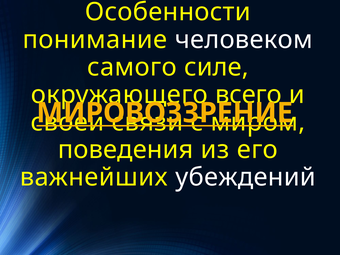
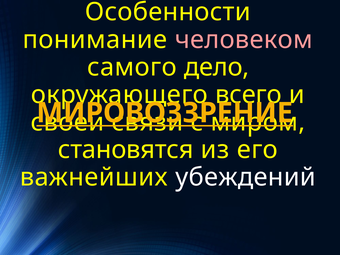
человеком colour: white -> pink (244, 40)
силе: силе -> дело (217, 67)
поведения: поведения -> становятся (126, 150)
